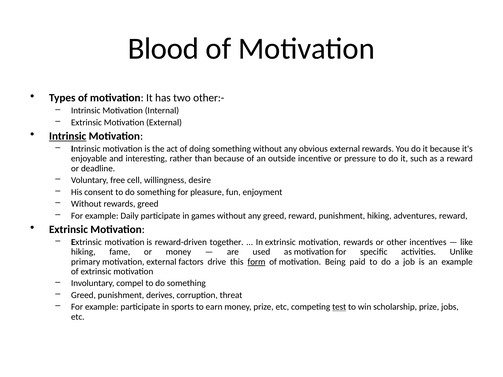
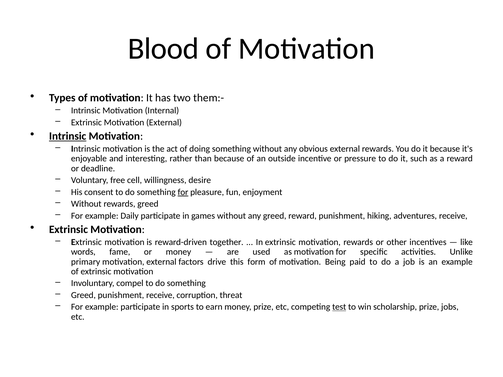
other:-: other:- -> them:- (209, 98)
for underline: none -> present (183, 192)
adventures reward: reward -> receive (453, 216)
hiking: hiking -> words (83, 252)
form underline: present -> none (256, 262)
punishment derives: derives -> receive (160, 295)
